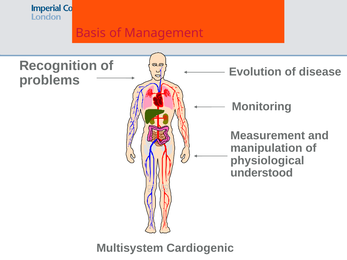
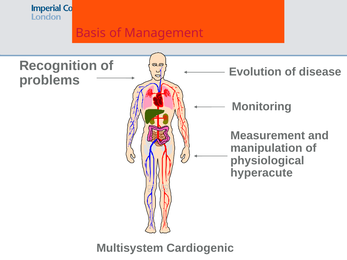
understood: understood -> hyperacute (262, 173)
